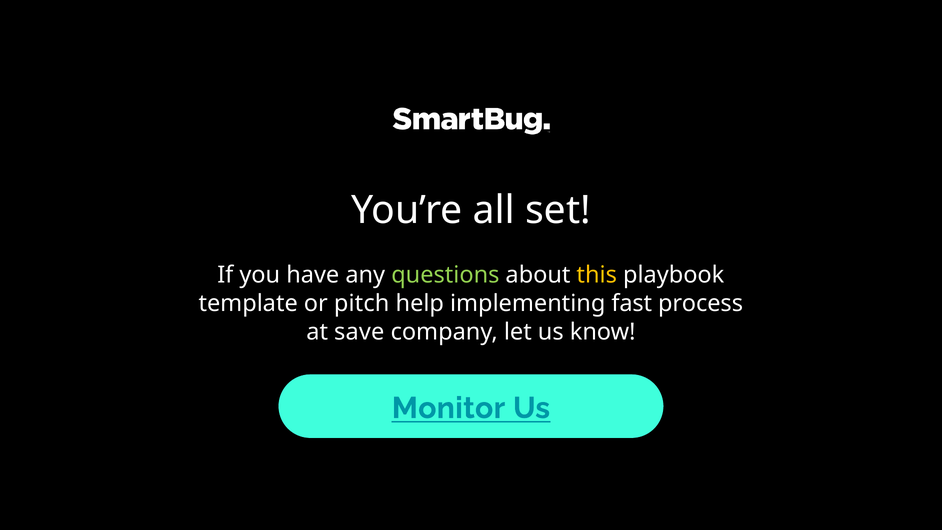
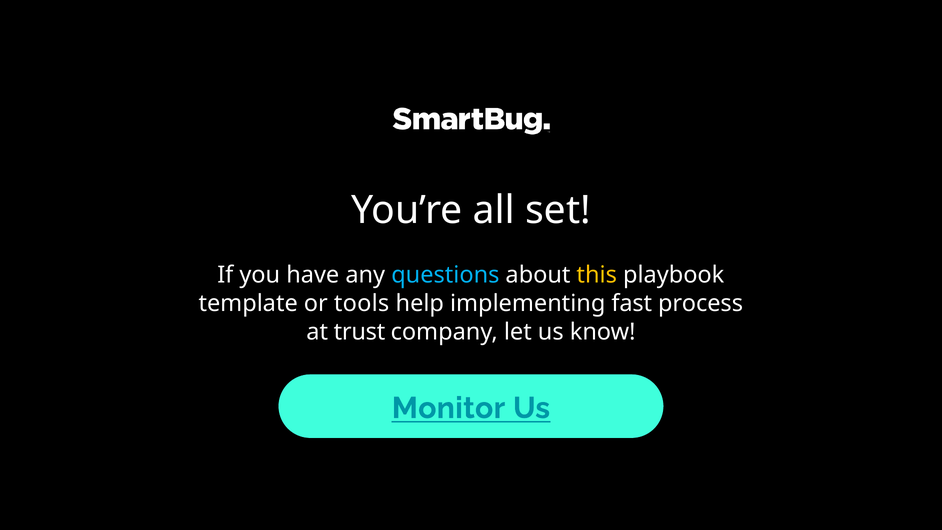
questions colour: light green -> light blue (445, 275)
pitch: pitch -> tools (362, 303)
save: save -> trust (359, 332)
